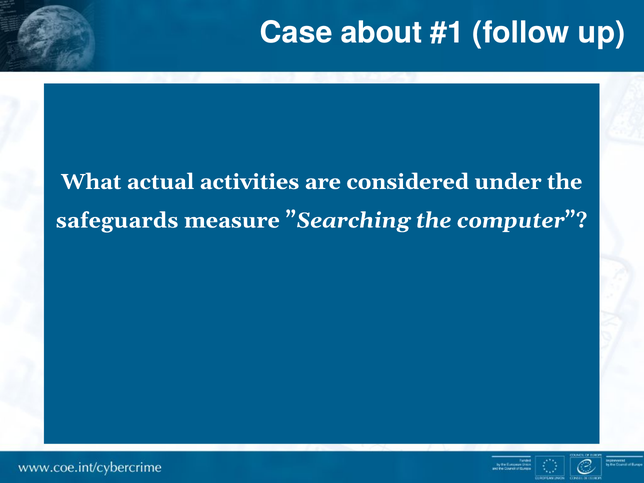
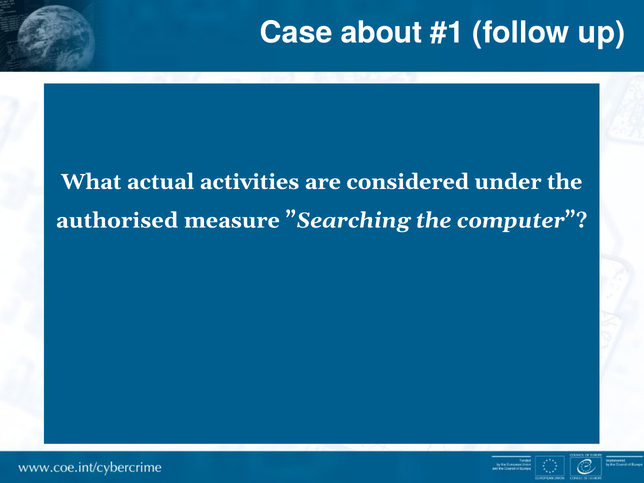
safeguards: safeguards -> authorised (117, 220)
